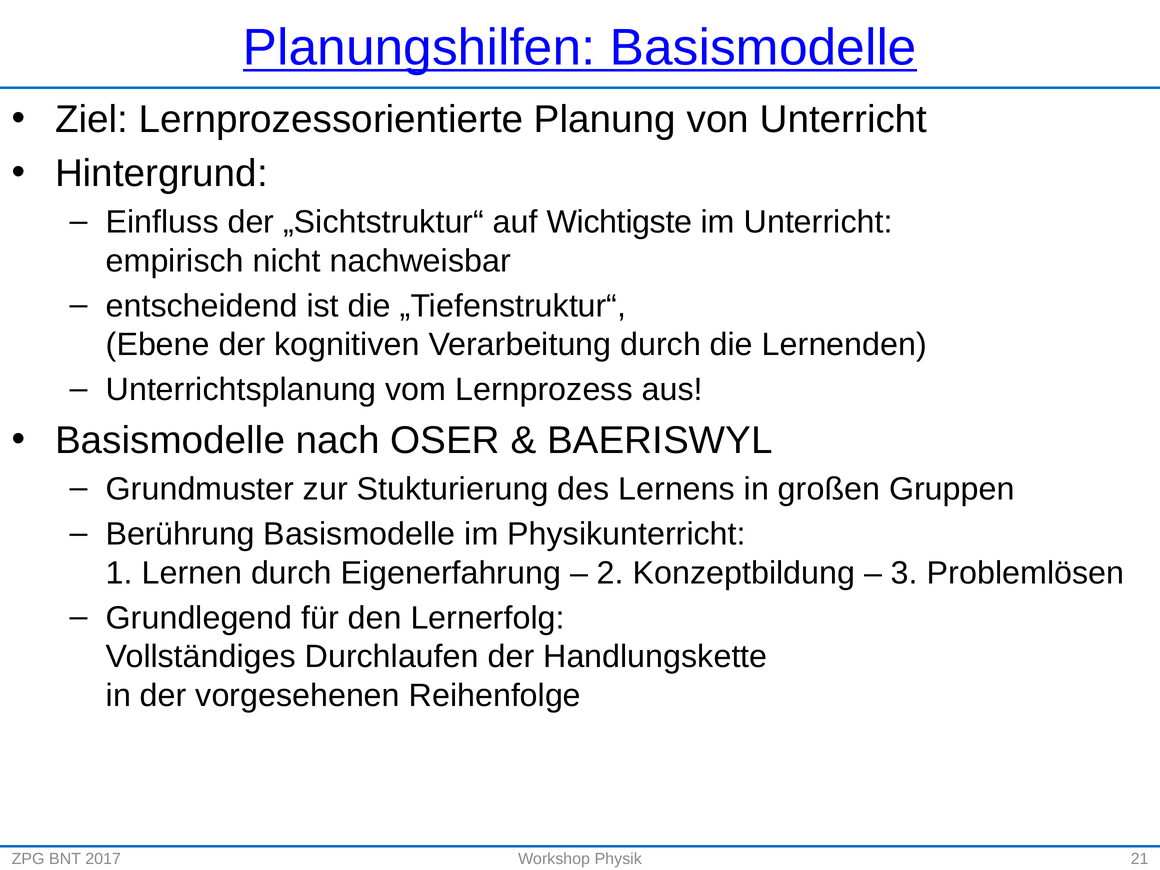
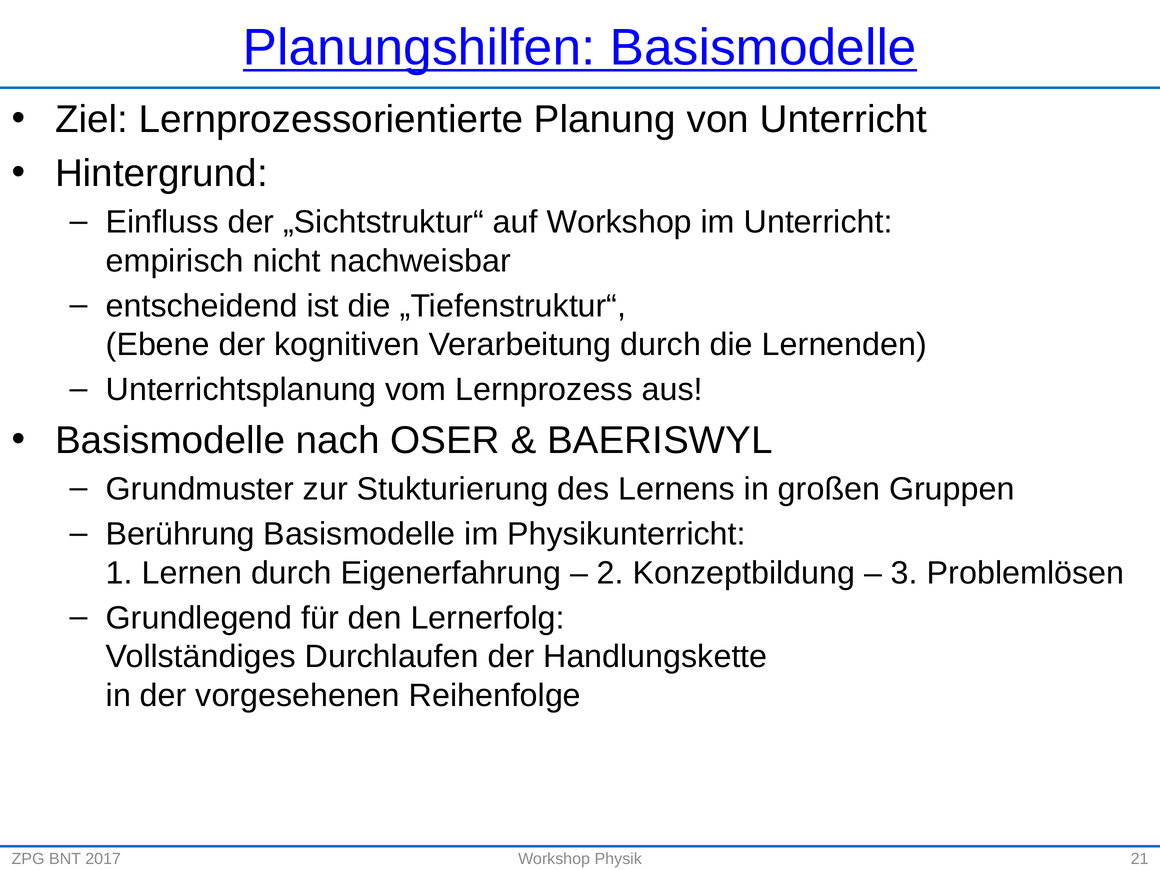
auf Wichtigste: Wichtigste -> Workshop (619, 222)
